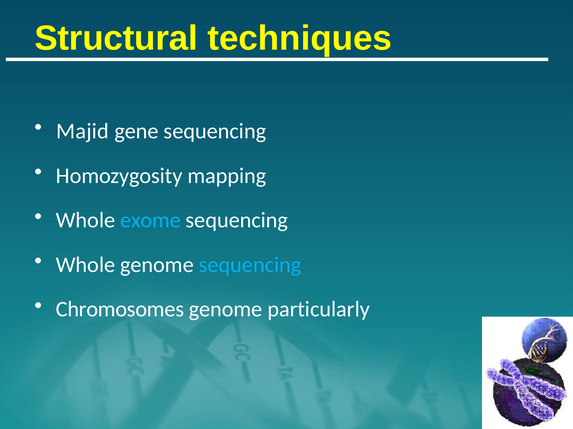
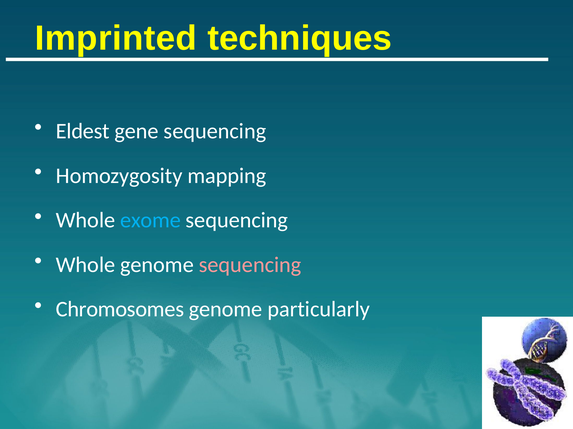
Structural: Structural -> Imprinted (116, 38)
Majid: Majid -> Eldest (83, 131)
sequencing colour: light blue -> pink (250, 265)
